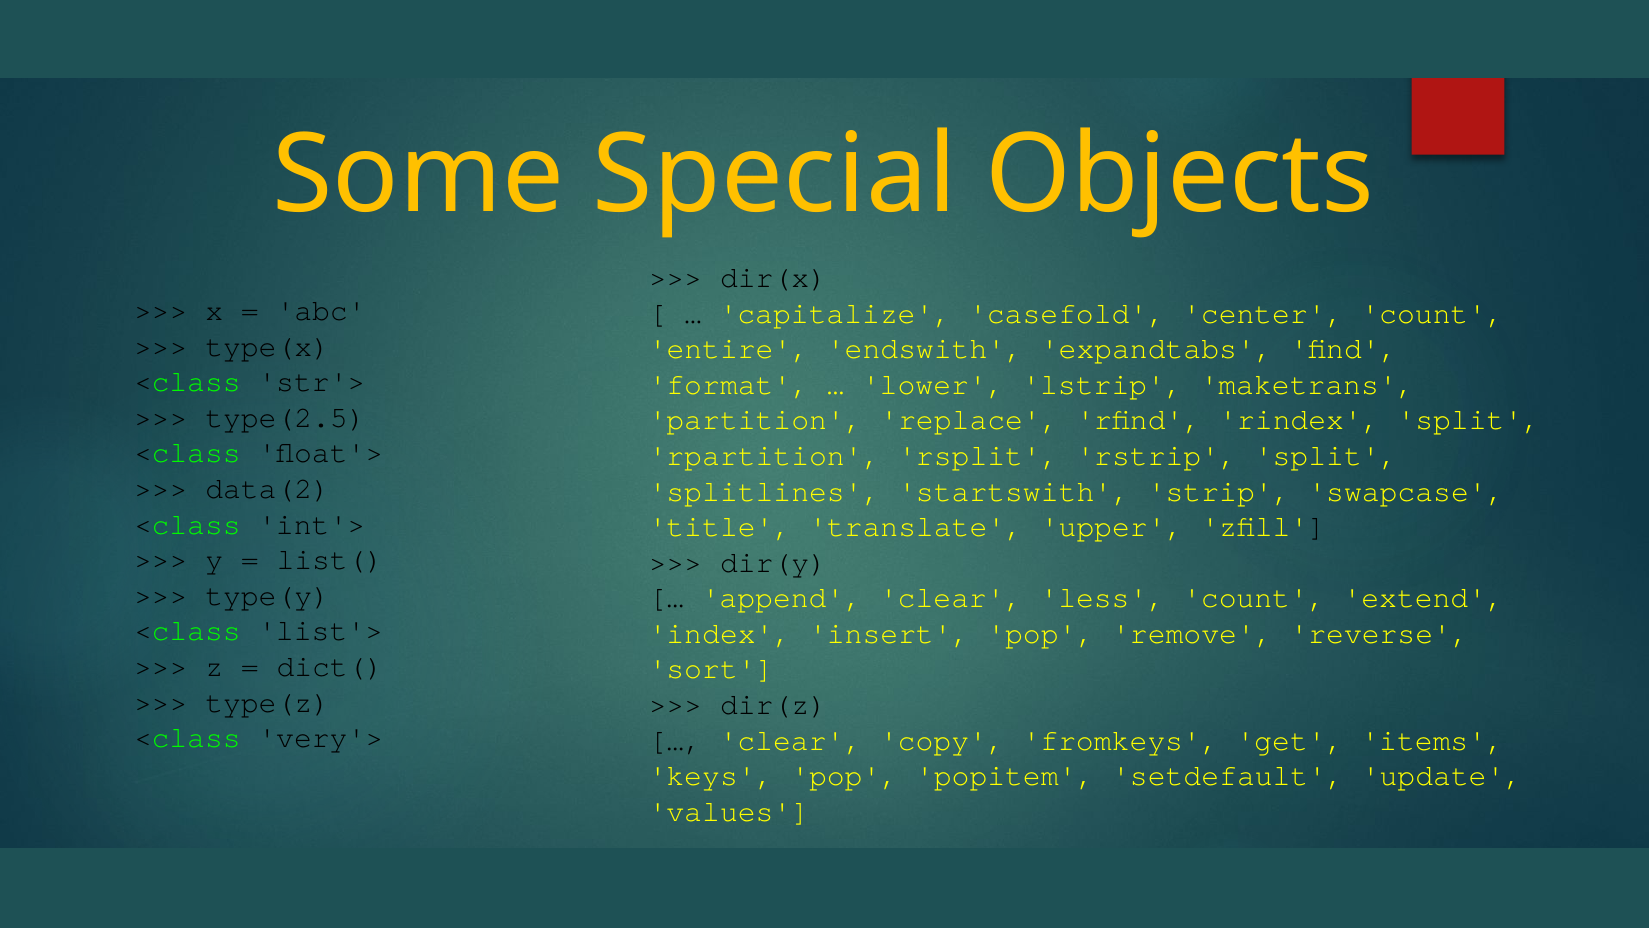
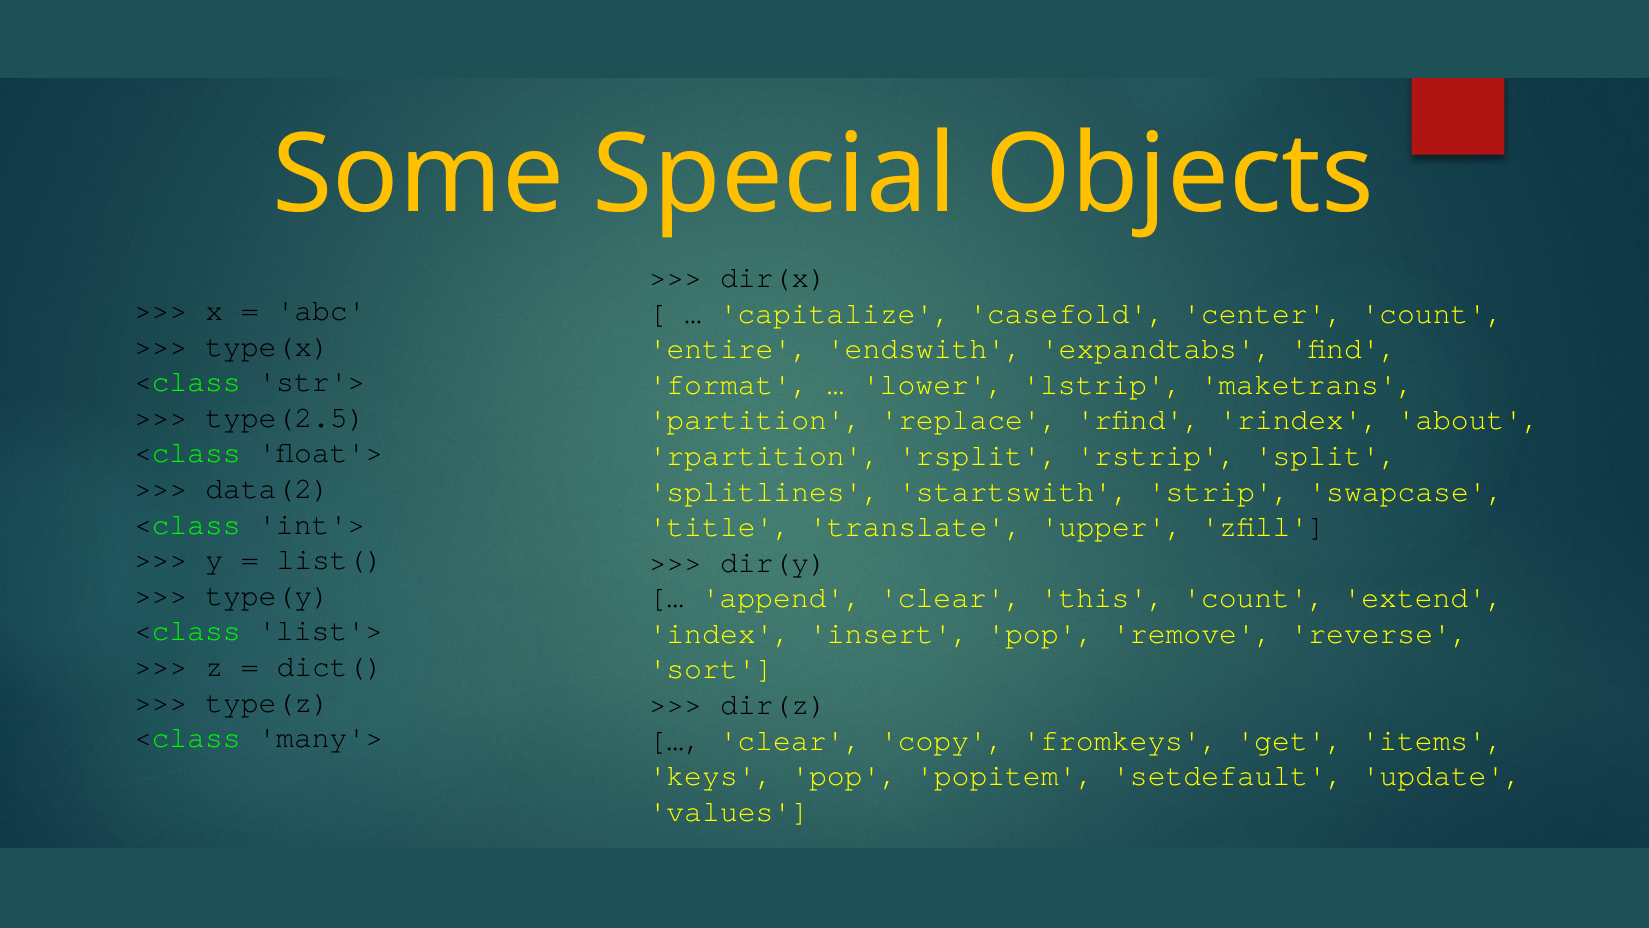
rindex split: split -> about (1469, 420)
less: less -> this (1103, 598)
very'>: very'> -> many'> (321, 738)
